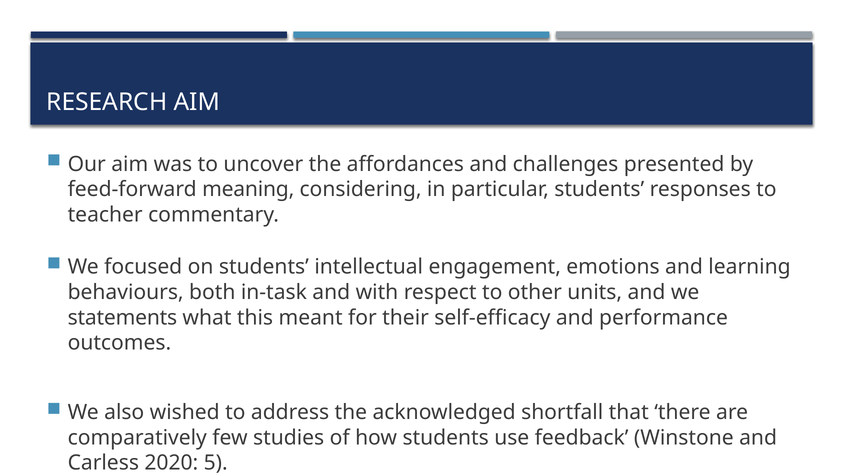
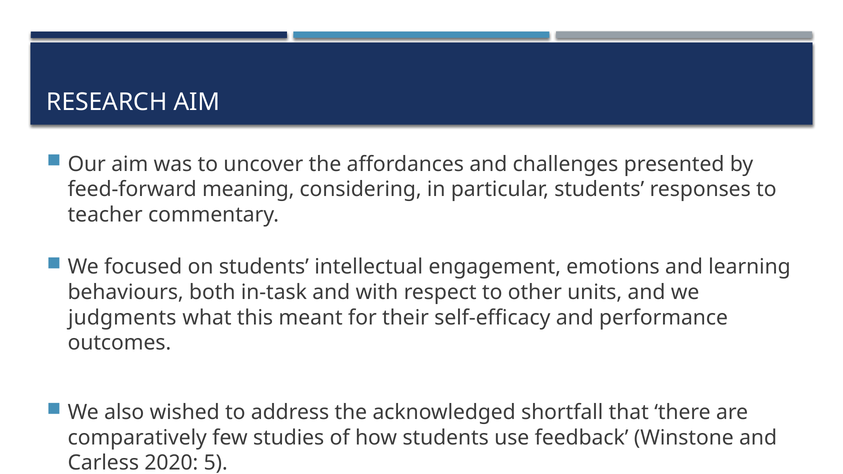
statements: statements -> judgments (122, 318)
